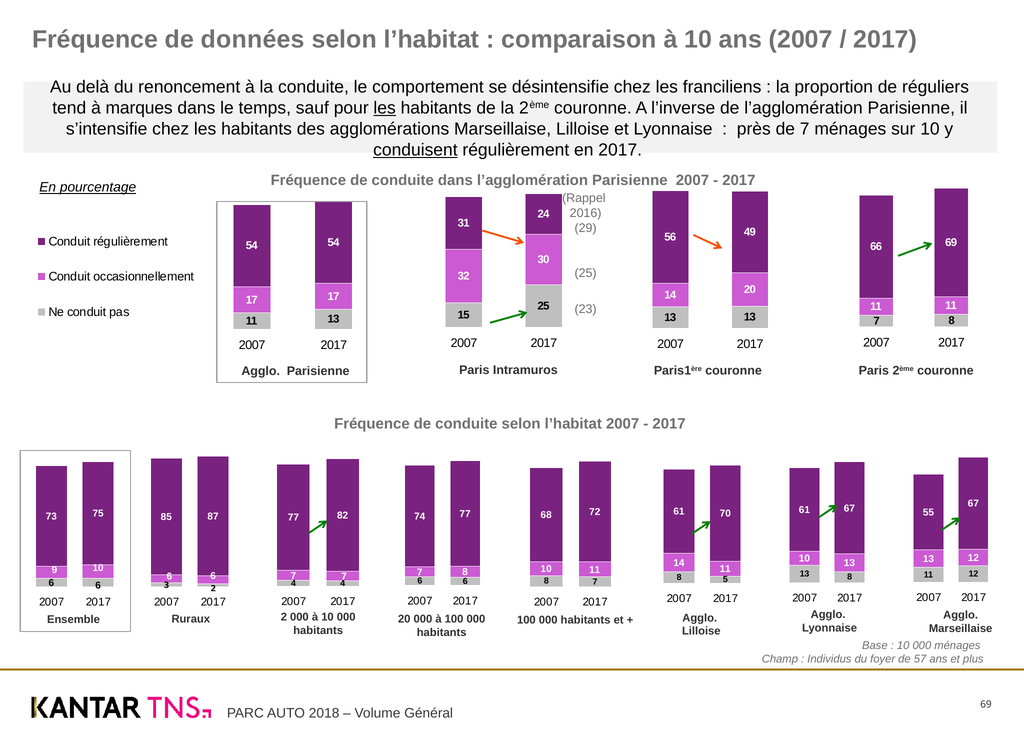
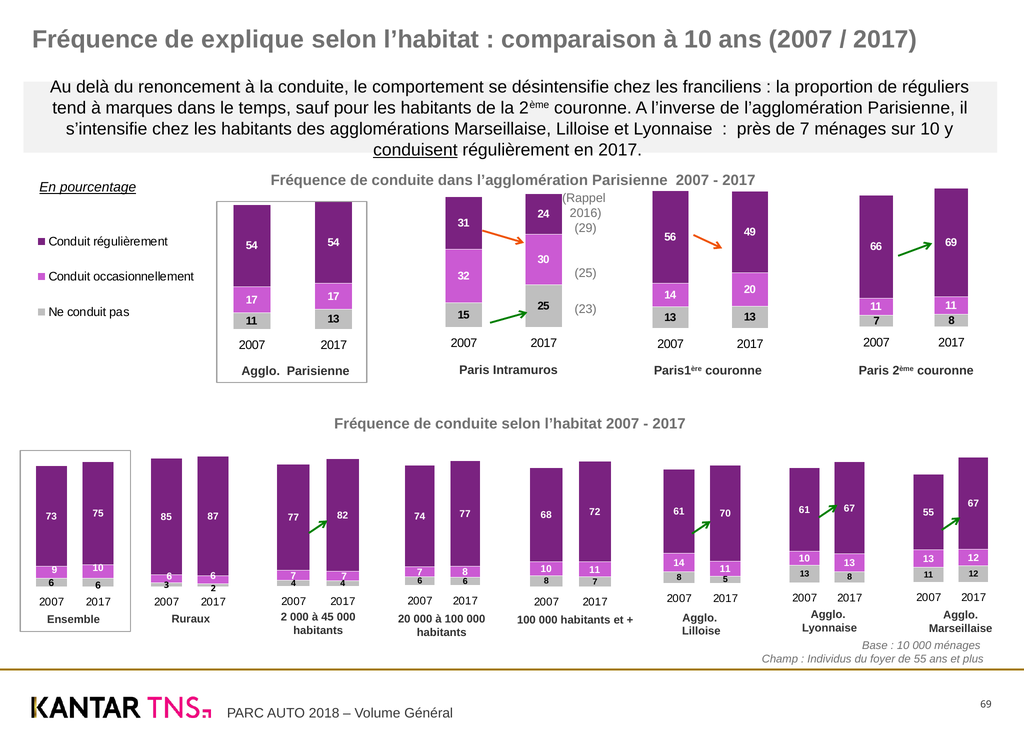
données: données -> explique (253, 40)
les underline: present -> none (385, 108)
000 à 10: 10 -> 45 (328, 617)
de 57: 57 -> 55 (920, 659)
